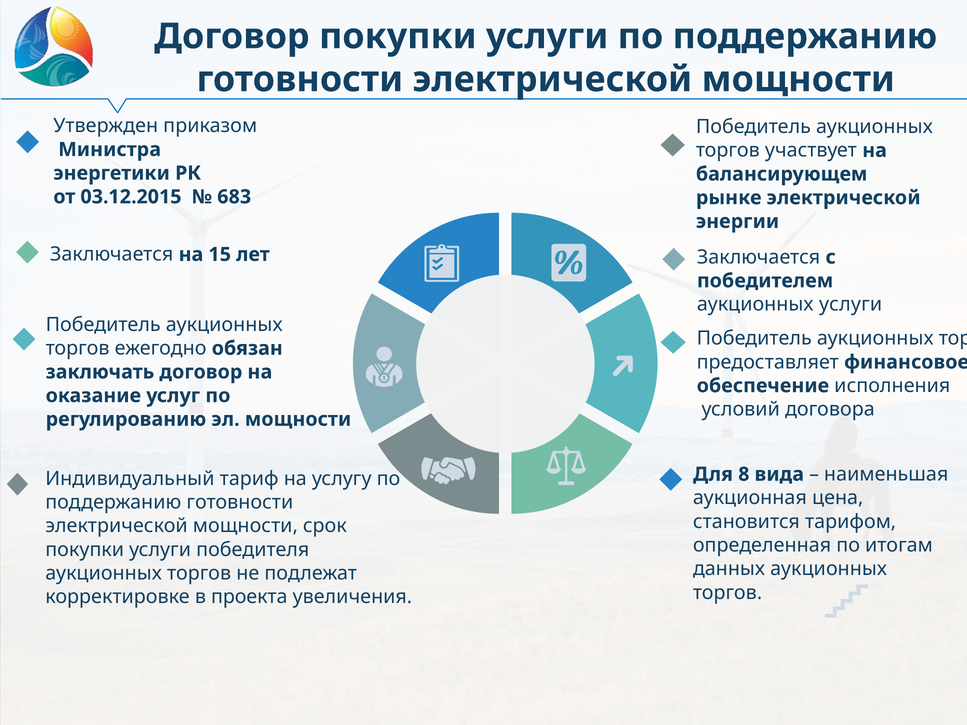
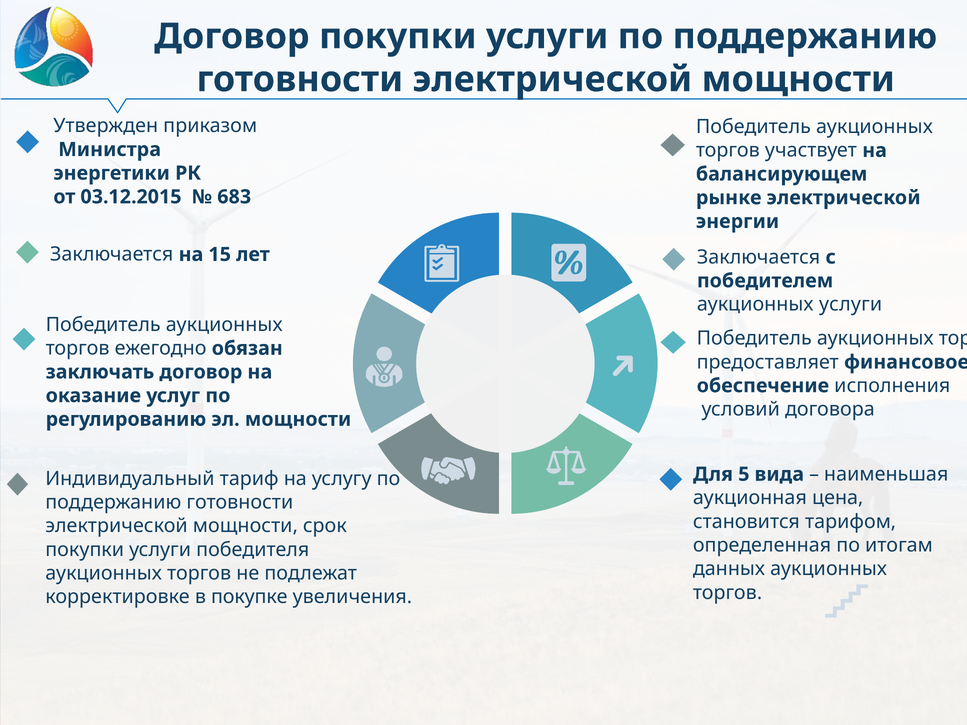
8: 8 -> 5 (744, 474)
проекта: проекта -> покупке (249, 597)
